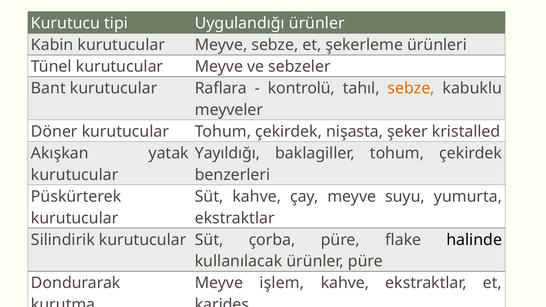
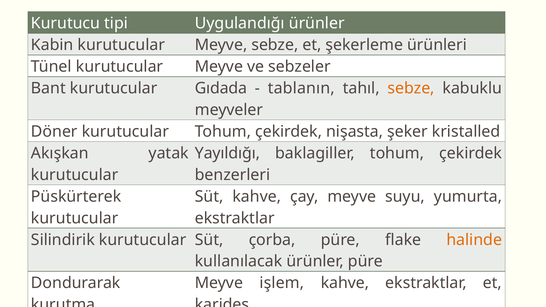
Raflara: Raflara -> Gıdada (221, 88)
kontrolü: kontrolü -> tablanın (301, 88)
halinde colour: black -> orange (474, 240)
